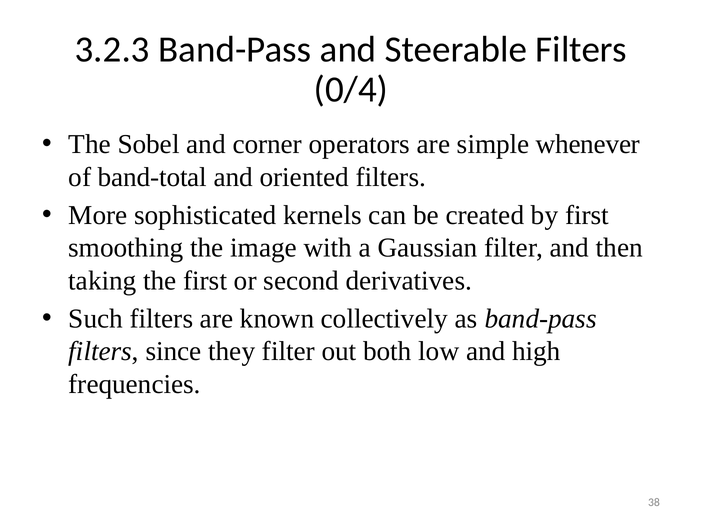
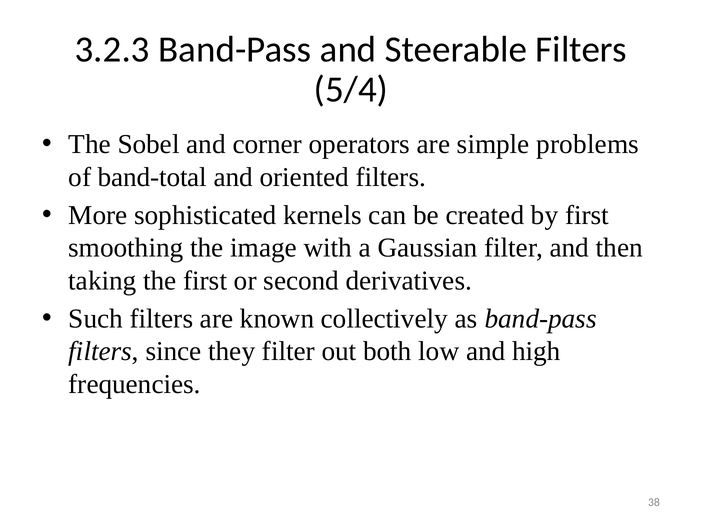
0/4: 0/4 -> 5/4 (351, 90)
whenever: whenever -> problems (588, 145)
